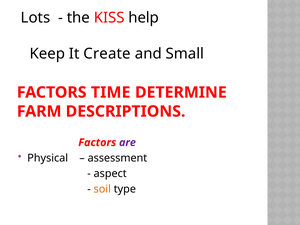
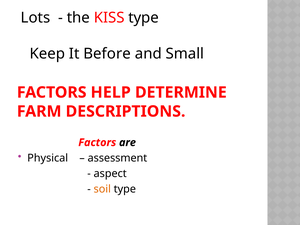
KISS help: help -> type (144, 18)
Create: Create -> Before (107, 54)
TIME: TIME -> HELP (111, 92)
are colour: purple -> black (127, 143)
